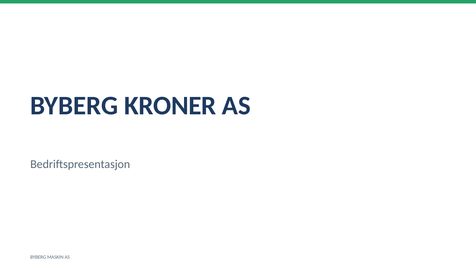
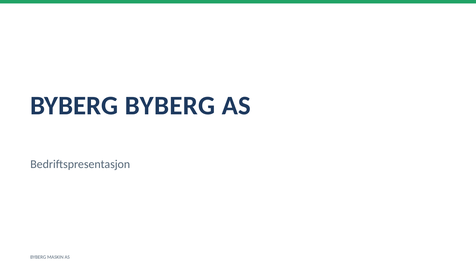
BYBERG KRONER: KRONER -> BYBERG (170, 106)
